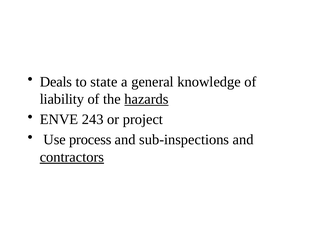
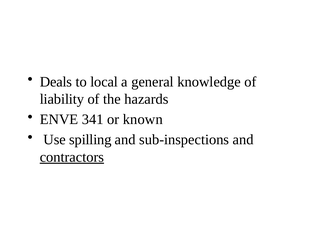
state: state -> local (104, 82)
hazards underline: present -> none (146, 99)
243: 243 -> 341 (93, 119)
project: project -> known (143, 119)
process: process -> spilling (90, 140)
